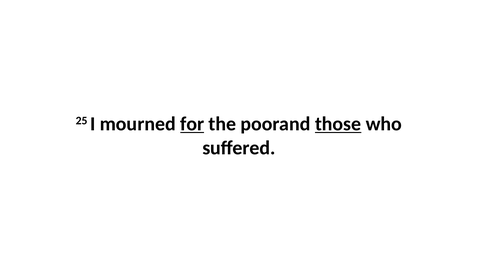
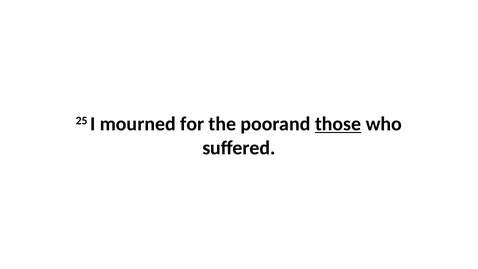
for underline: present -> none (192, 124)
